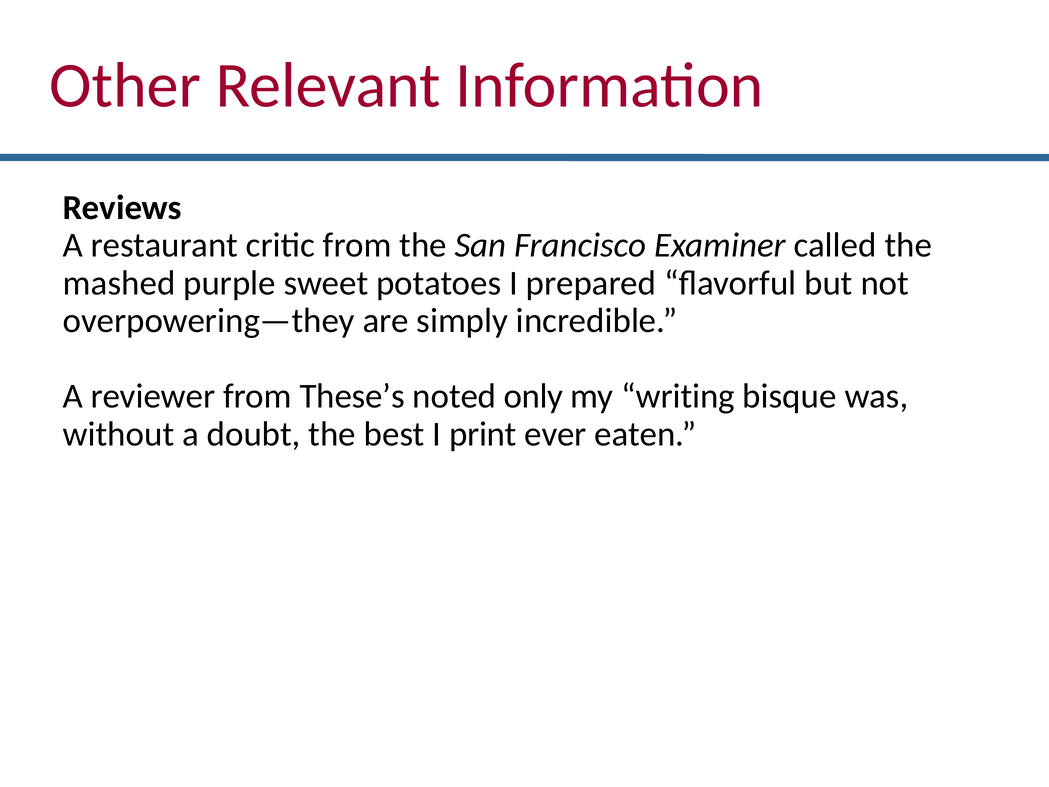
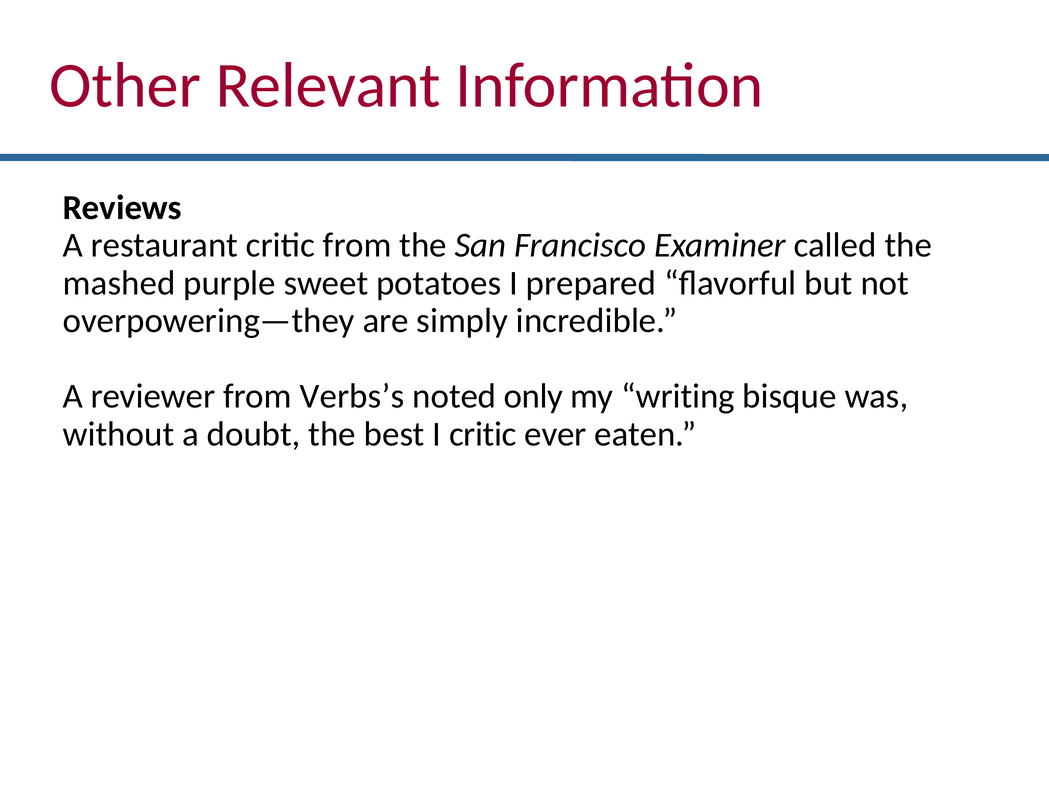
These’s: These’s -> Verbs’s (352, 396)
I print: print -> critic (483, 434)
